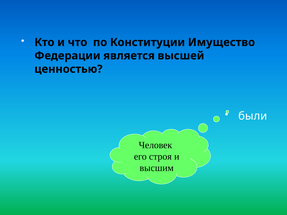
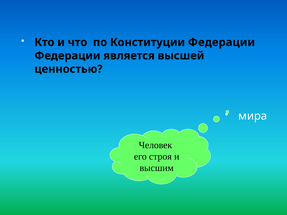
Конституции Имущество: Имущество -> Федерации (221, 42)
были: были -> мира (253, 116)
